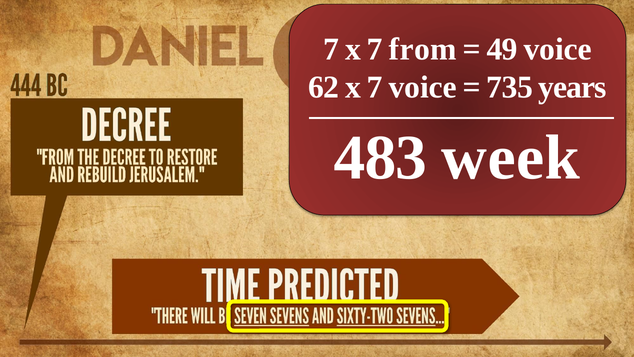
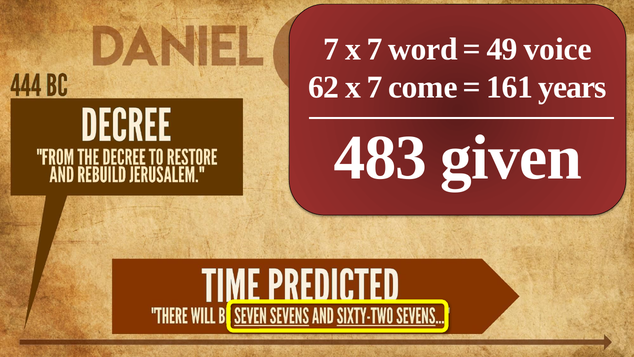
from: from -> word (423, 49)
7 voice: voice -> come (423, 87)
735: 735 -> 161 (510, 87)
week: week -> given (511, 157)
